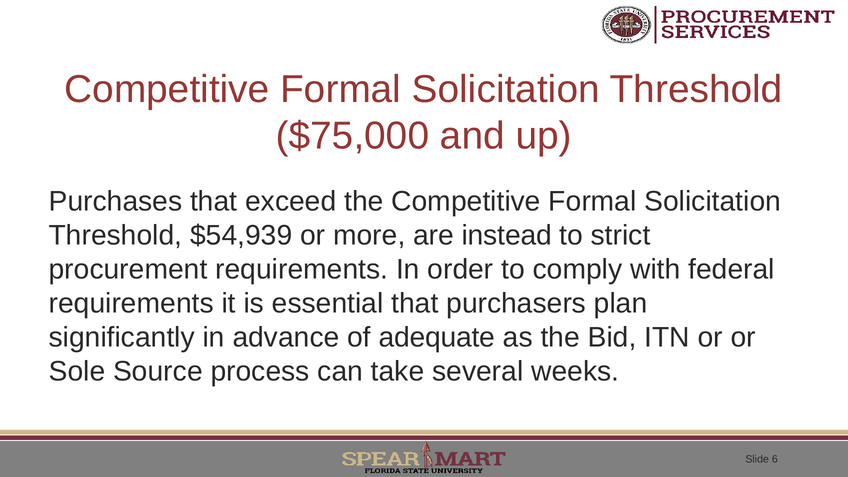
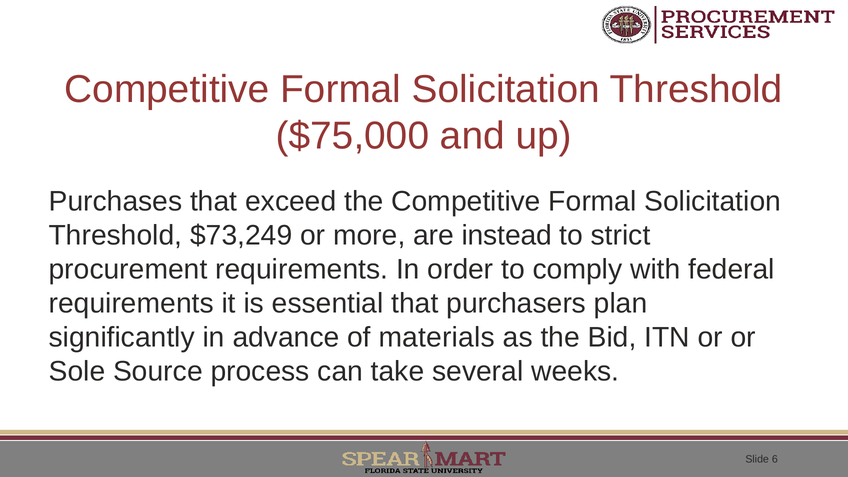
$54,939: $54,939 -> $73,249 (241, 236)
adequate: adequate -> materials (437, 337)
